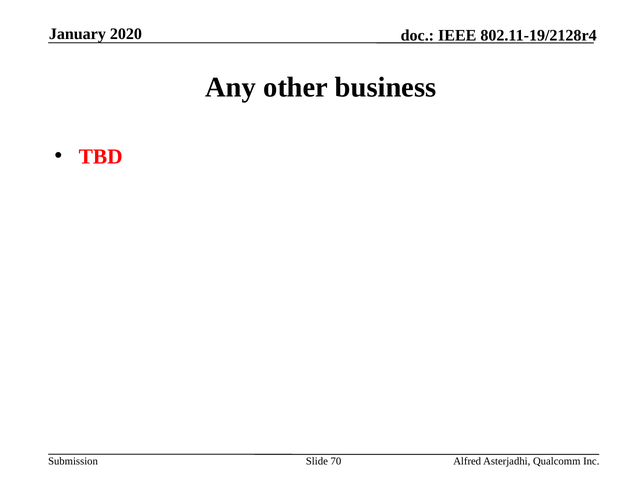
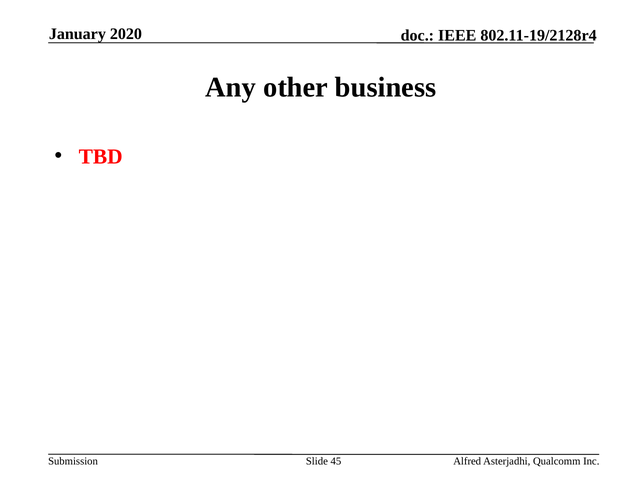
70: 70 -> 45 (336, 462)
